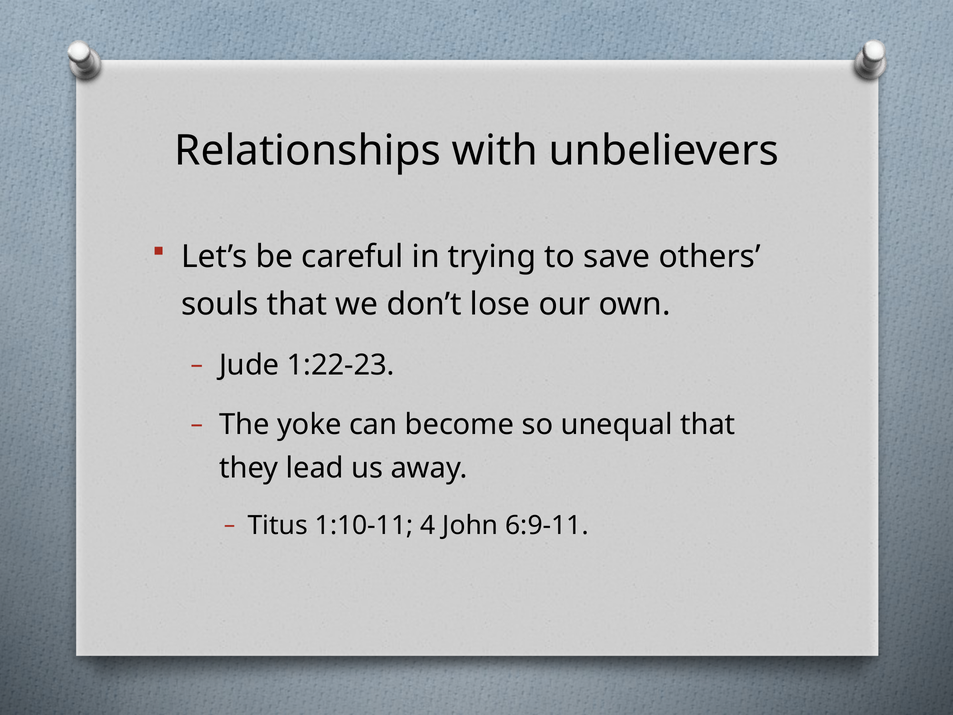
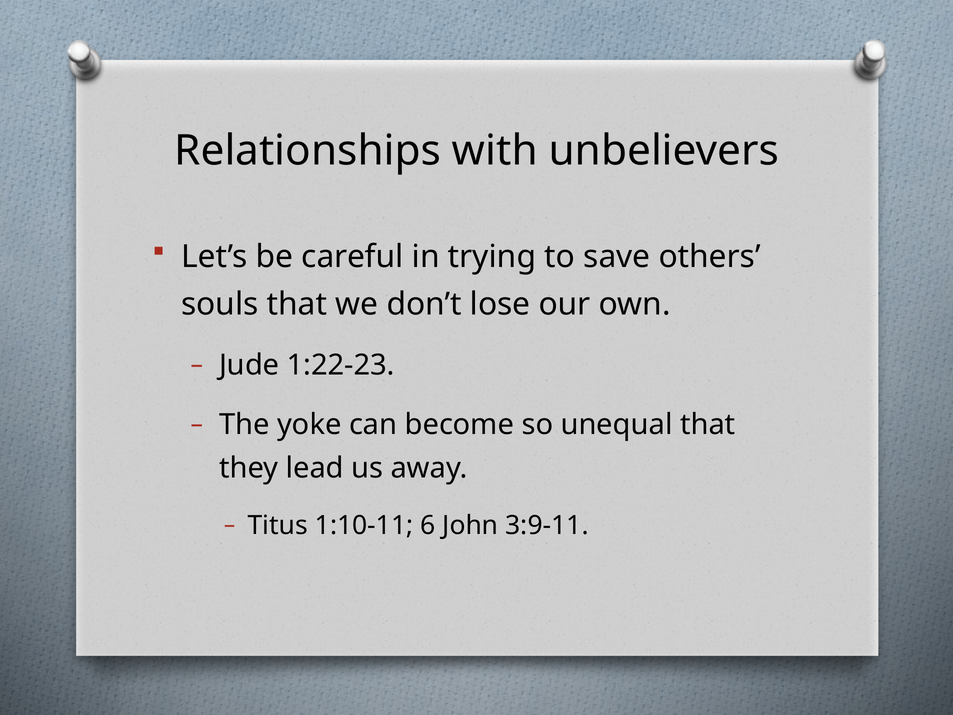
4: 4 -> 6 (428, 525)
6:9-11: 6:9-11 -> 3:9-11 (547, 525)
